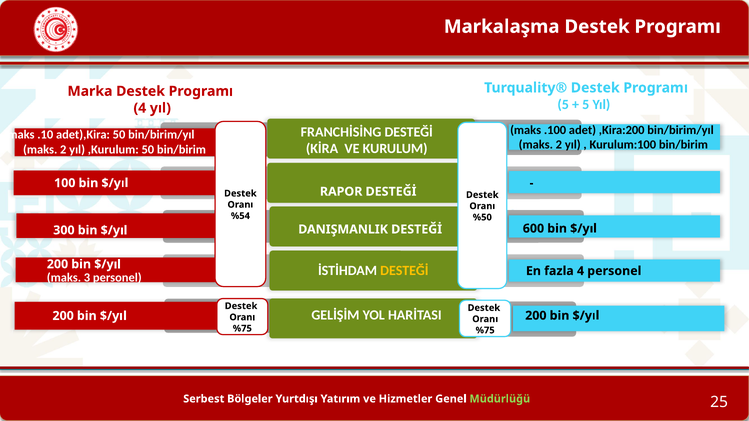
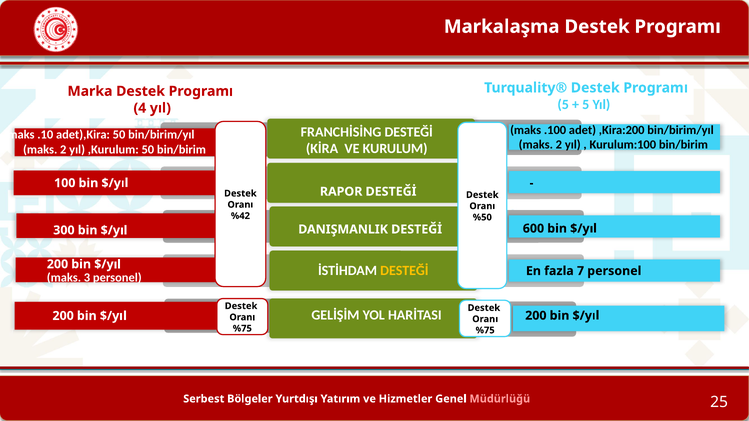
%54: %54 -> %42 (240, 216)
fazla 4: 4 -> 7 (580, 271)
Müdürlüğü colour: light green -> pink (500, 399)
